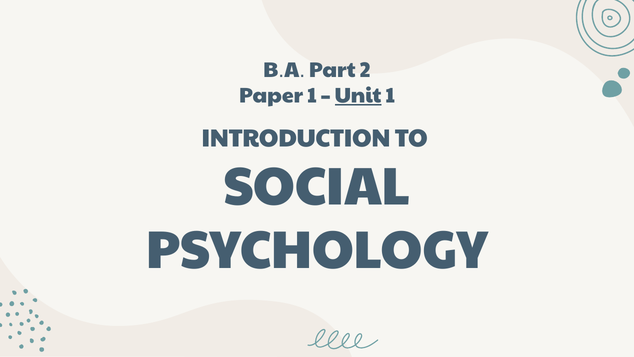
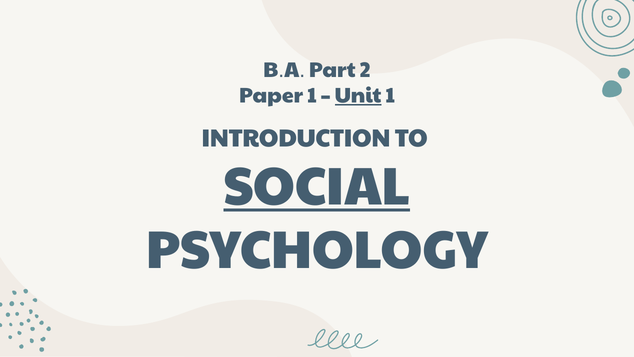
SOCIAL underline: none -> present (317, 187)
